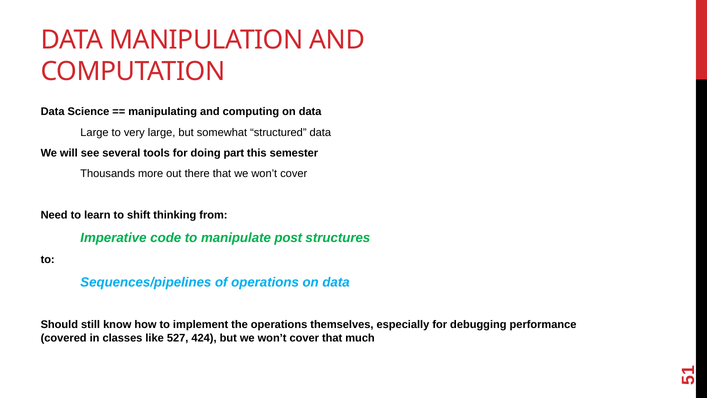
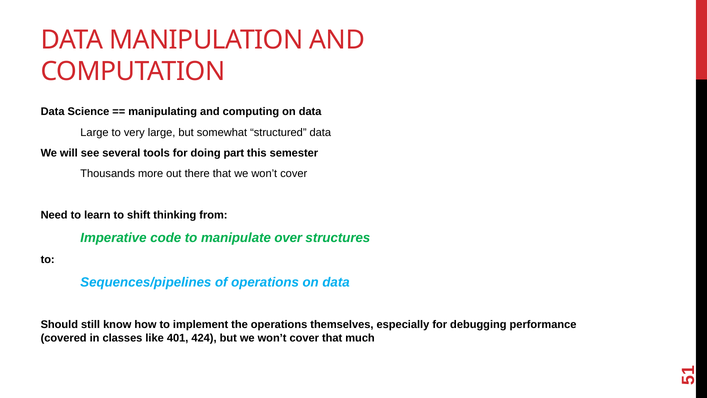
post: post -> over (288, 237)
527: 527 -> 401 (178, 338)
